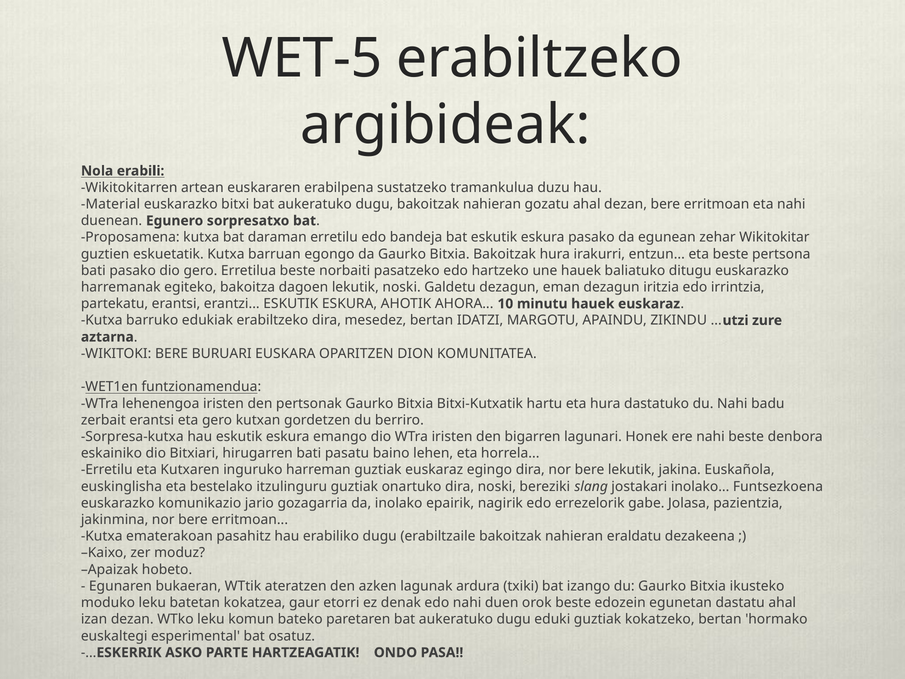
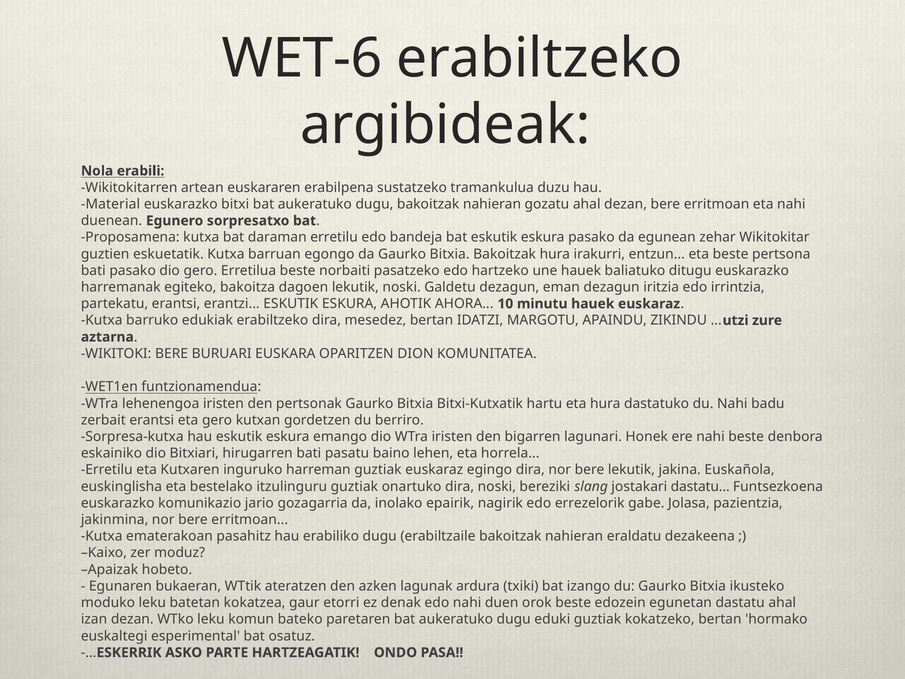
WET-5: WET-5 -> WET-6 (302, 58)
jostakari inolako: inolako -> dastatu (700, 486)
